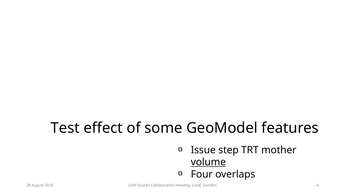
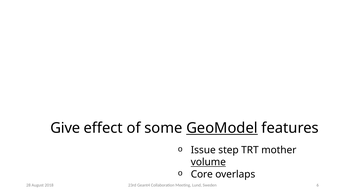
Test: Test -> Give (65, 128)
GeoModel underline: none -> present (222, 128)
Four: Four -> Core (202, 174)
